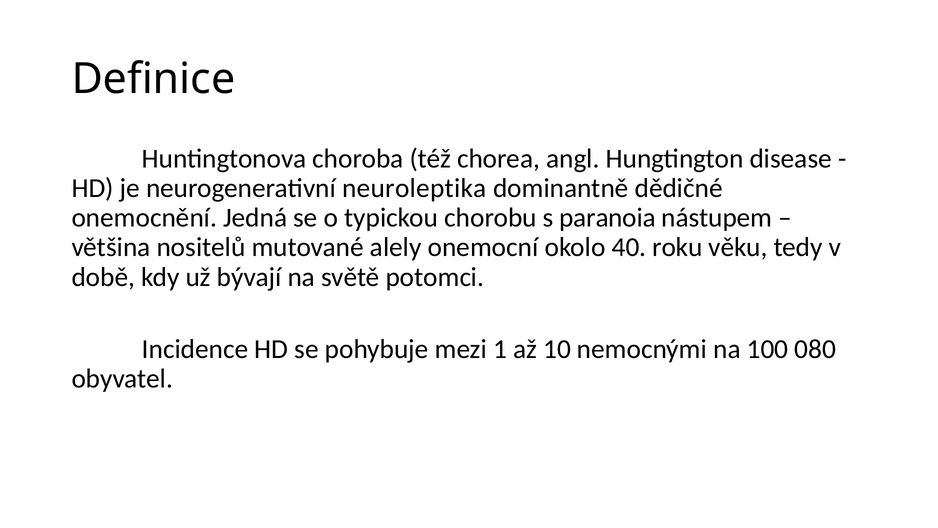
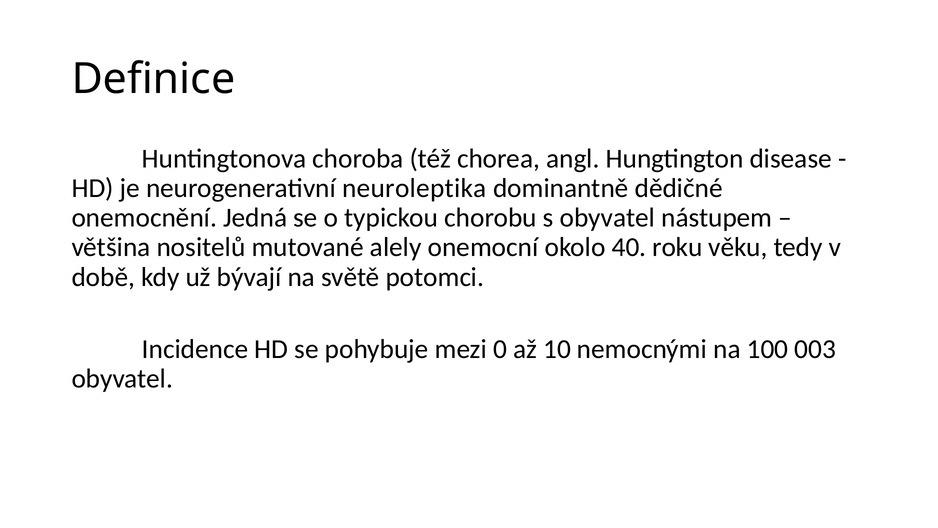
s paranoia: paranoia -> obyvatel (607, 218)
1: 1 -> 0 (500, 349)
080: 080 -> 003 (815, 349)
